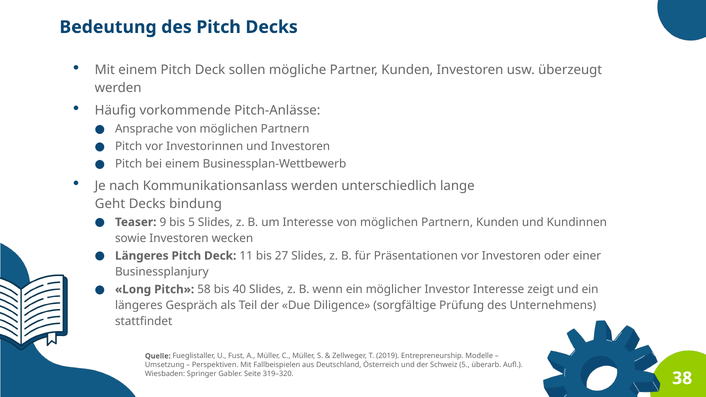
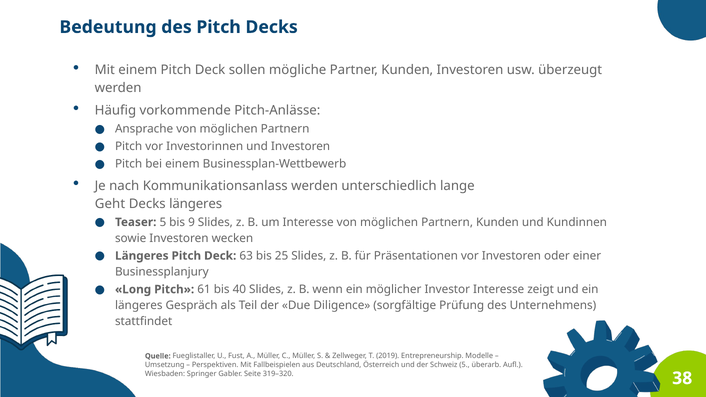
Decks bindung: bindung -> längeres (196, 204)
Teaser 9: 9 -> 5 (163, 222)
bis 5: 5 -> 9 (192, 222)
11: 11 -> 63 (246, 256)
27: 27 -> 25 (282, 256)
58: 58 -> 61 (204, 289)
